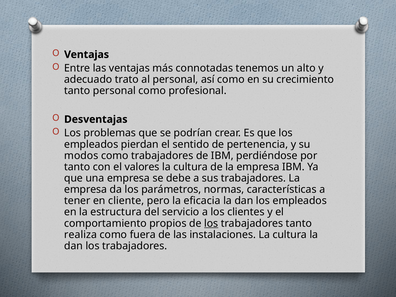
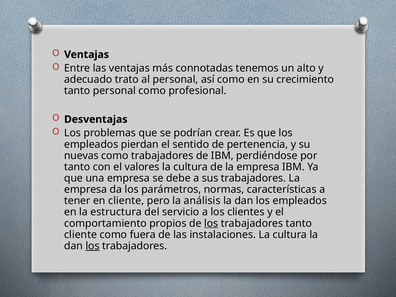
modos: modos -> nuevas (81, 156)
eficacia: eficacia -> análisis (202, 201)
realiza: realiza -> cliente (81, 235)
los underline: none -> present (93, 246)
